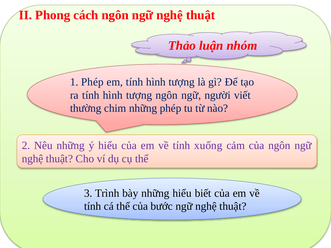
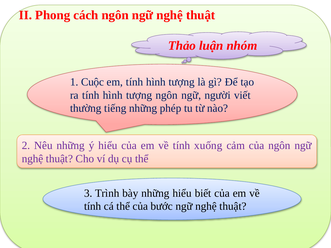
1 Phép: Phép -> Cuộc (93, 82)
chim: chim -> tiếng (115, 108)
